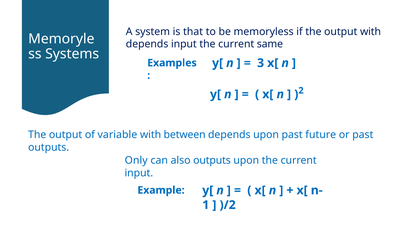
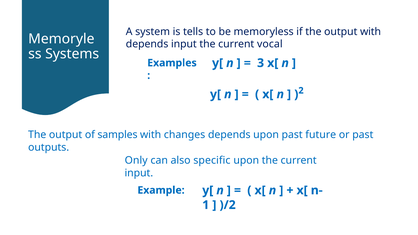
that: that -> tells (193, 32)
same: same -> vocal (270, 44)
variable: variable -> samples (118, 135)
between: between -> changes (185, 135)
also outputs: outputs -> specific (212, 161)
